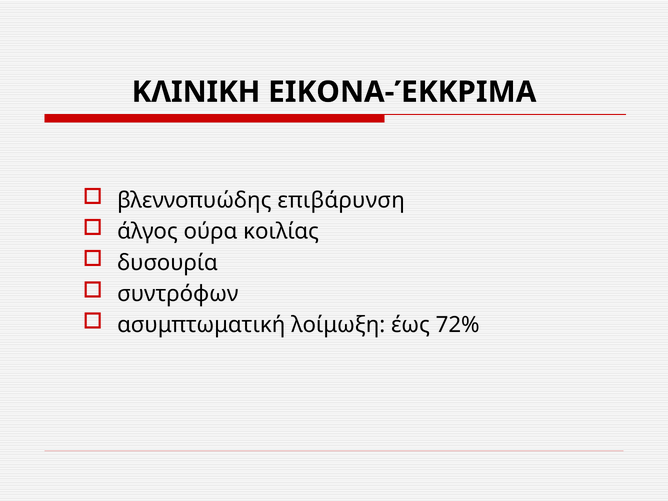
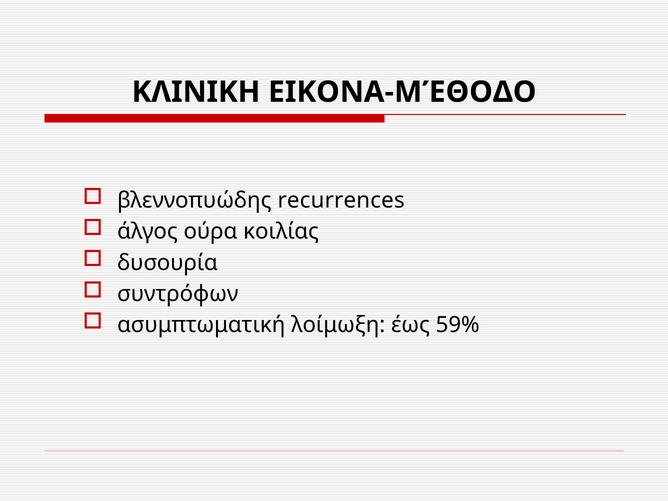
ΕΙΚΟΝΑ-ΈΚΚΡΙΜΑ: ΕΙΚΟΝΑ-ΈΚΚΡΙΜΑ -> ΕΙΚΟΝΑ-ΜΈΘΟΔΟ (402, 92)
επιβάρυνση: επιβάρυνση -> recurrences (341, 200)
72%: 72% -> 59% (458, 325)
